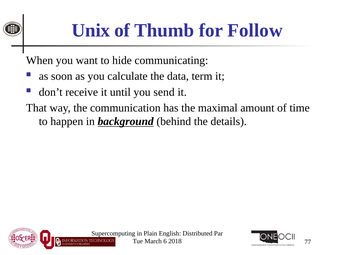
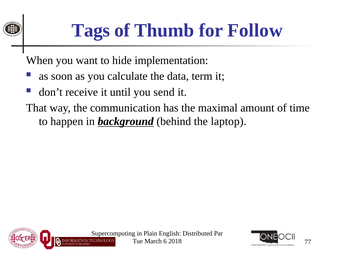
Unix: Unix -> Tags (91, 30)
communicating: communicating -> implementation (171, 60)
details: details -> laptop (229, 121)
